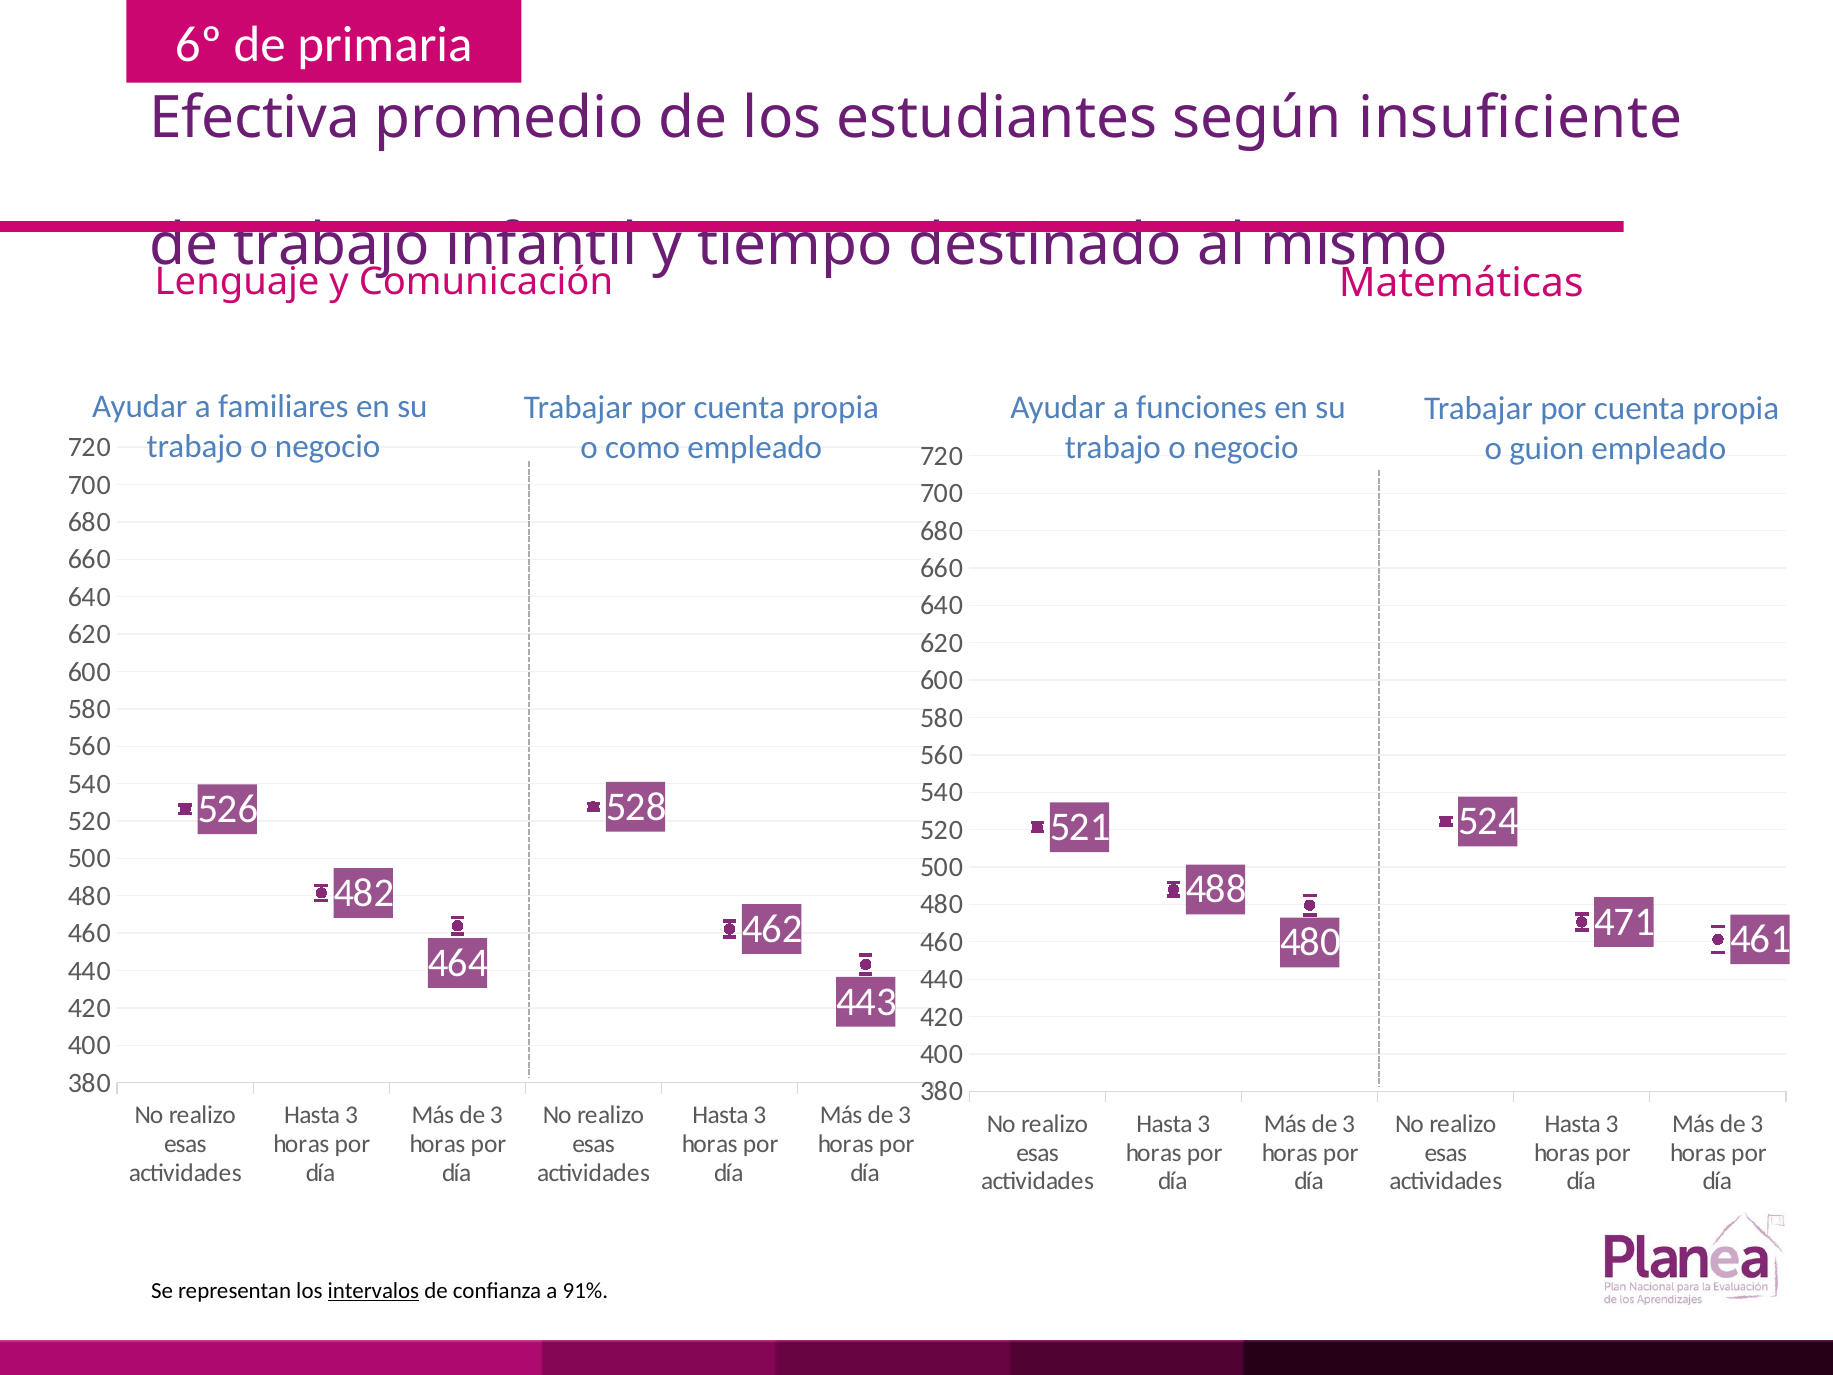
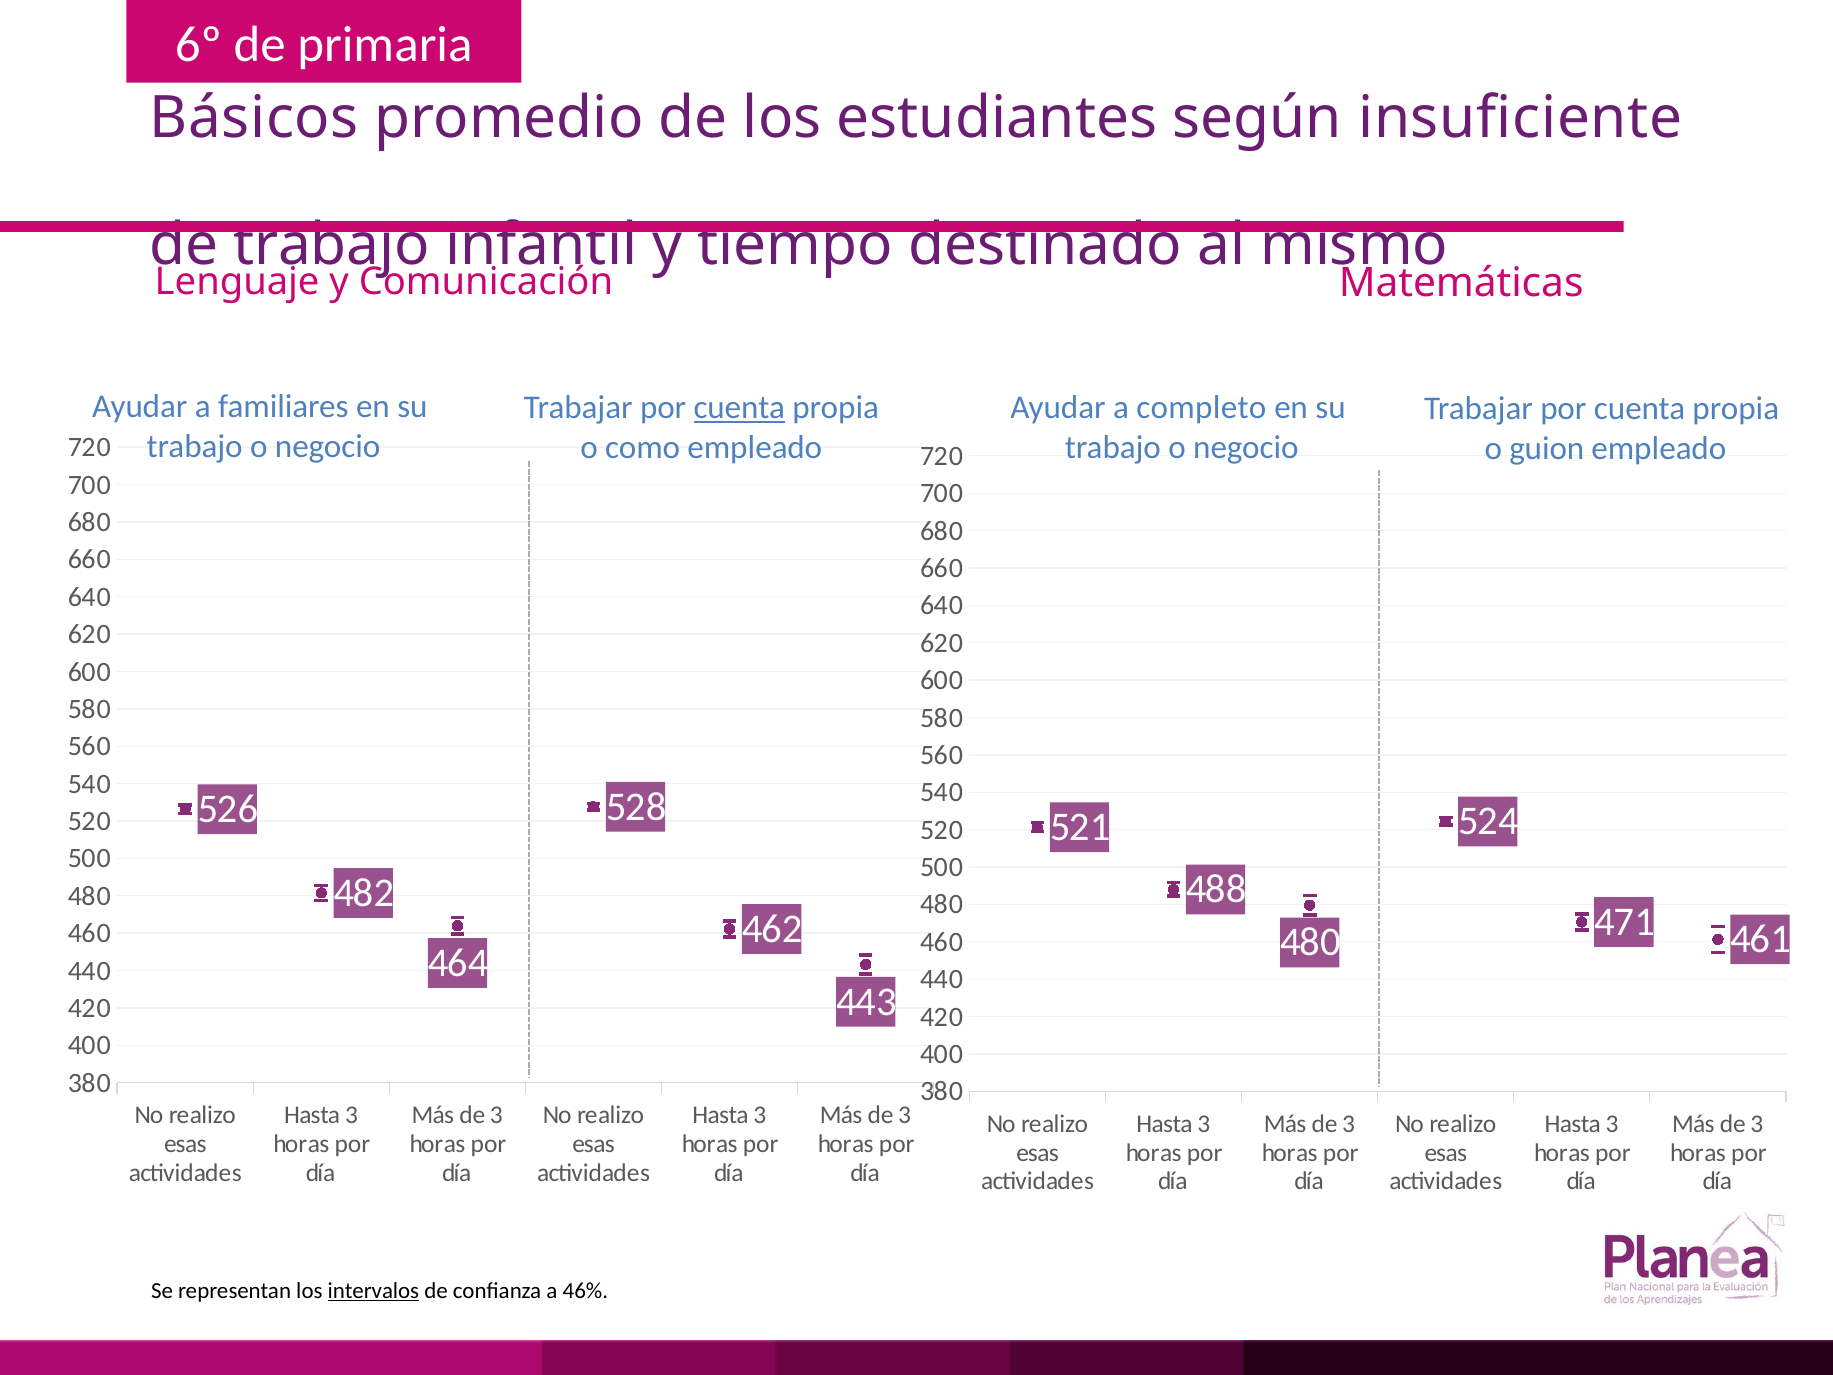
Efectiva: Efectiva -> Básicos (254, 118)
cuenta underline: none -> present (739, 407)
funciones: funciones -> completo (1201, 407)
91%: 91% -> 46% (585, 1290)
